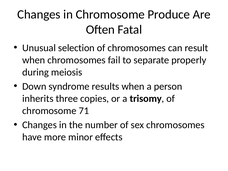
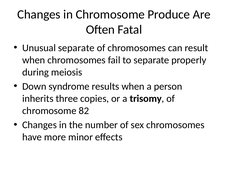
Unusual selection: selection -> separate (76, 48)
71: 71 -> 82 (84, 111)
